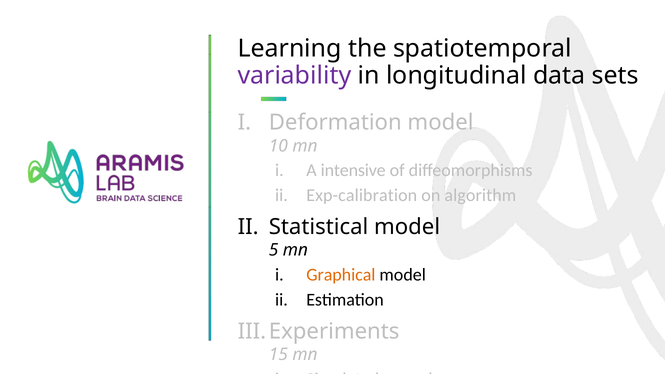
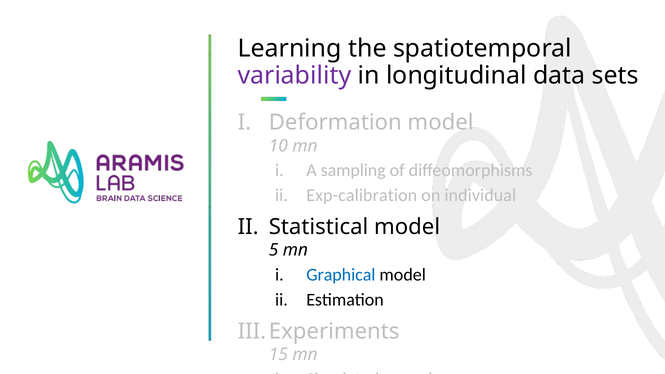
intensive: intensive -> sampling (353, 171)
algorithm: algorithm -> individual (480, 196)
Graphical colour: orange -> blue (341, 275)
